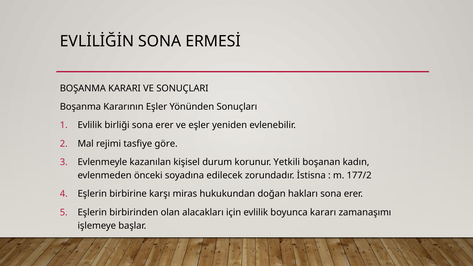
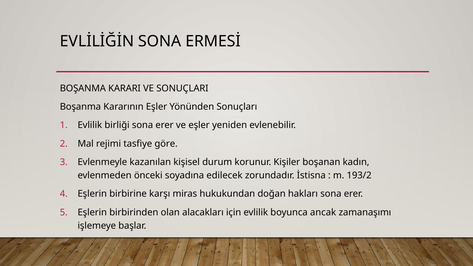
Yetkili: Yetkili -> Kişiler (287, 162)
177/2: 177/2 -> 193/2 (359, 176)
kararı: kararı -> ancak (323, 212)
